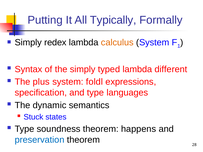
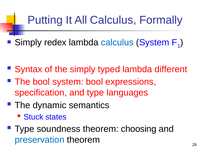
All Typically: Typically -> Calculus (113, 20)
calculus colour: orange -> blue (117, 43)
The plus: plus -> bool (41, 82)
system foldl: foldl -> bool (94, 82)
happens: happens -> choosing (139, 129)
